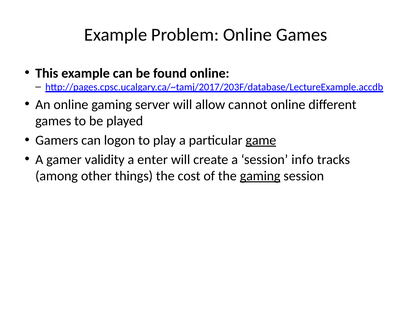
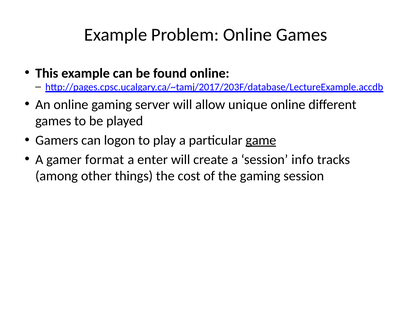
cannot: cannot -> unique (248, 105)
validity: validity -> format (105, 159)
gaming underline: present -> none (260, 176)
